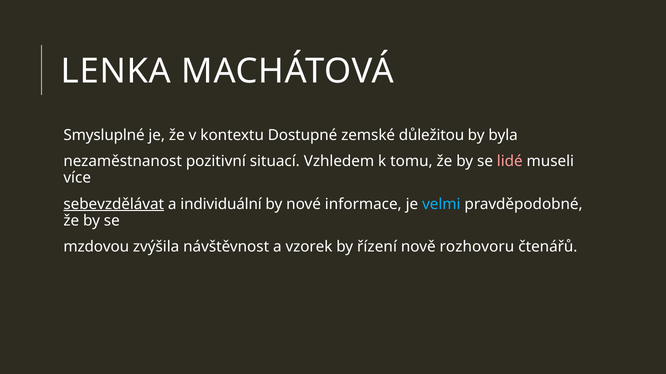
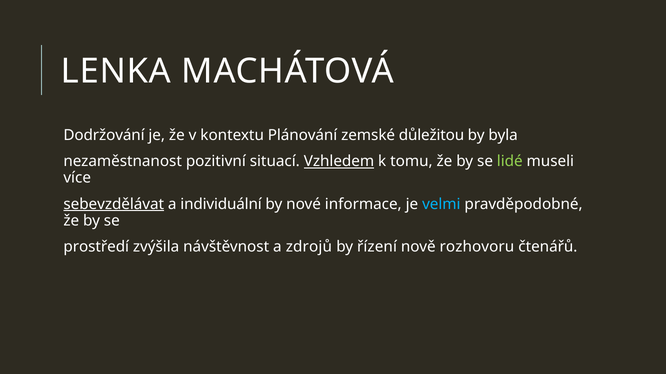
Smysluplné: Smysluplné -> Dodržování (104, 136)
Dostupné: Dostupné -> Plánování (303, 136)
Vzhledem underline: none -> present (339, 162)
lidé colour: pink -> light green (510, 162)
mzdovou: mzdovou -> prostředí (96, 247)
vzorek: vzorek -> zdrojů (309, 247)
